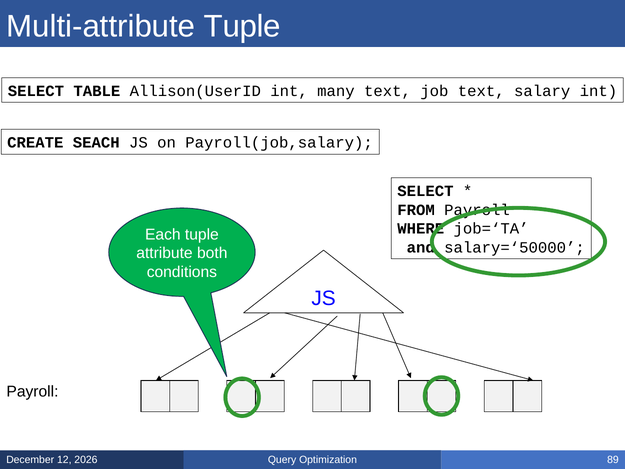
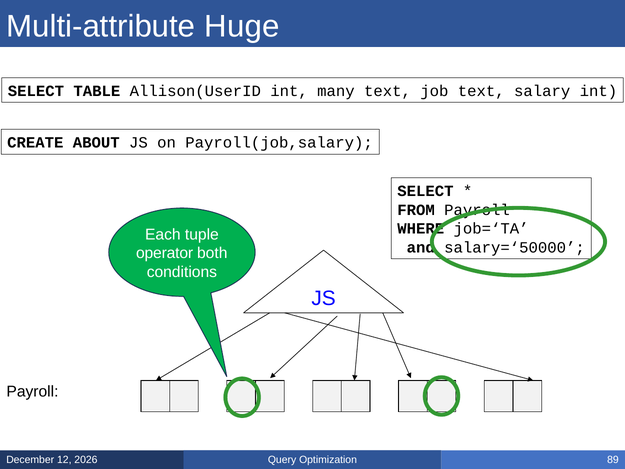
Multi-attribute Tuple: Tuple -> Huge (242, 26)
SEACH: SEACH -> ABOUT (96, 143)
attribute: attribute -> operator (165, 253)
